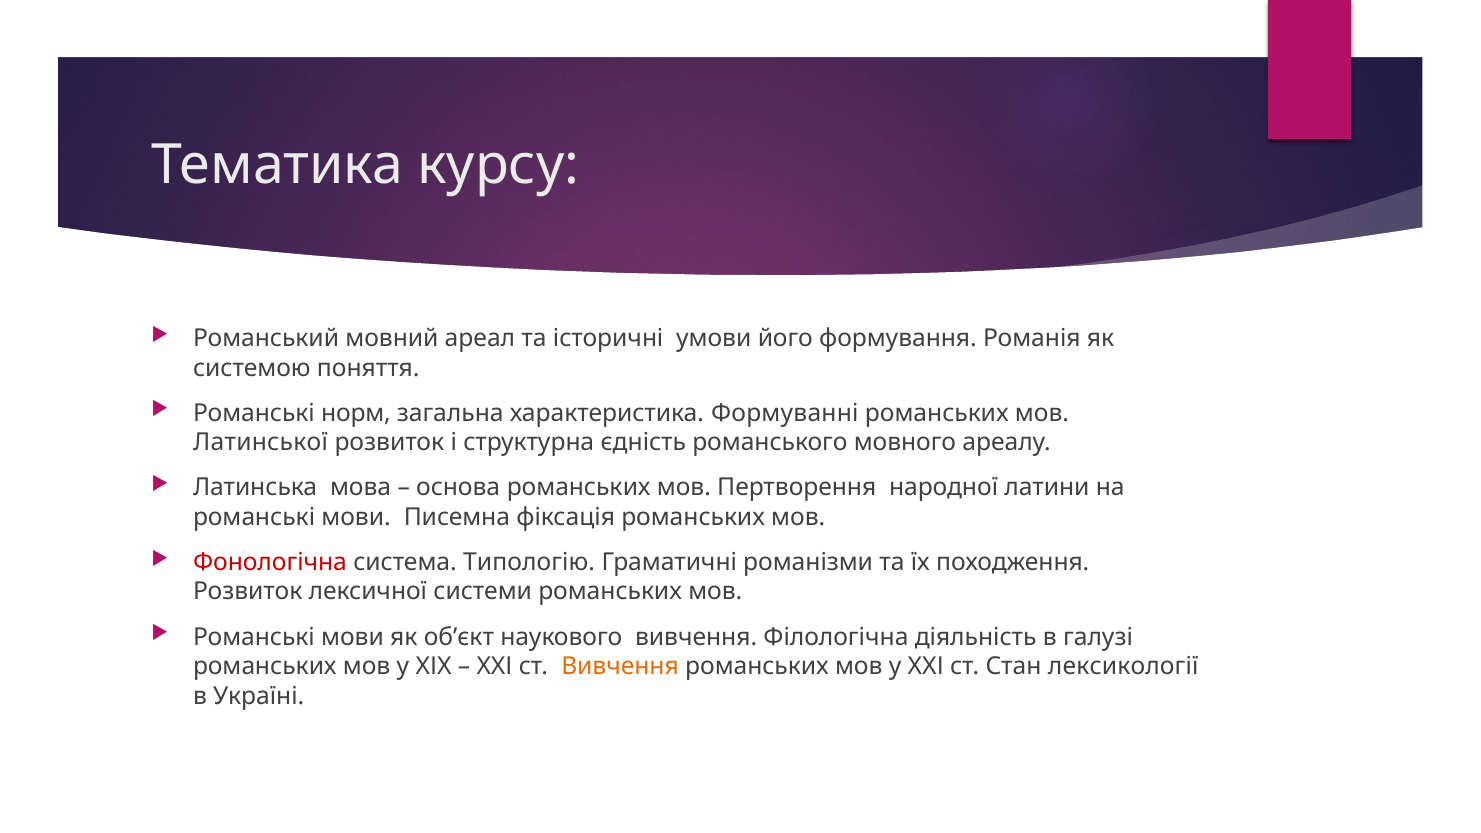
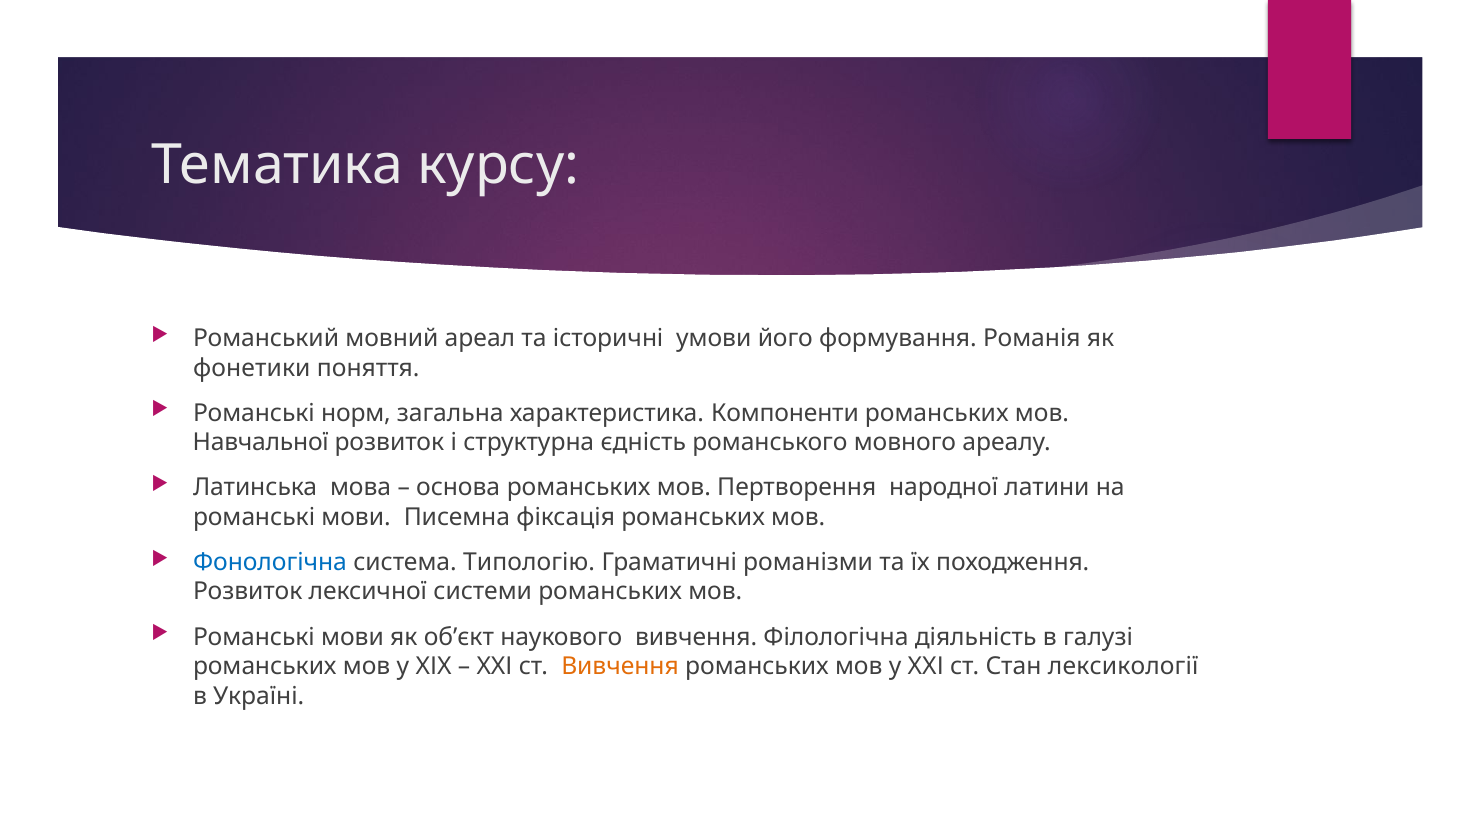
системою: системою -> фонетики (252, 368)
Формуванні: Формуванні -> Компоненти (785, 413)
Латинської: Латинської -> Навчальної (261, 443)
Фонологічна colour: red -> blue (270, 562)
